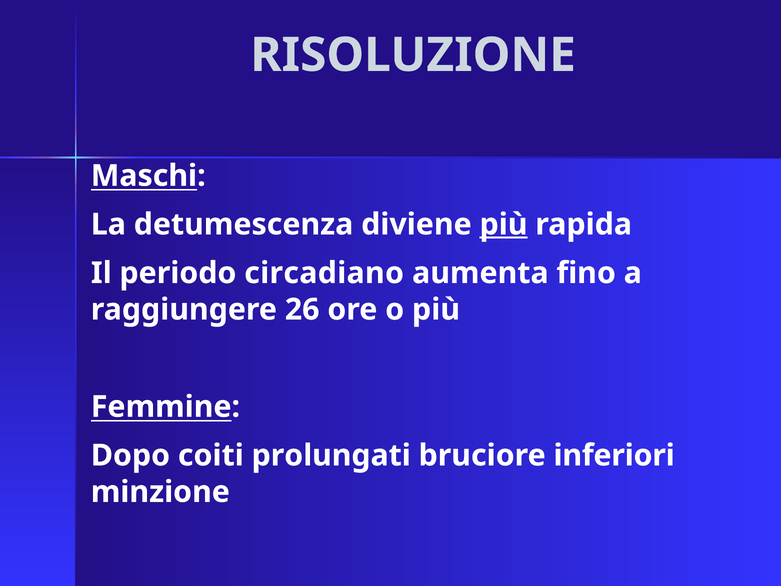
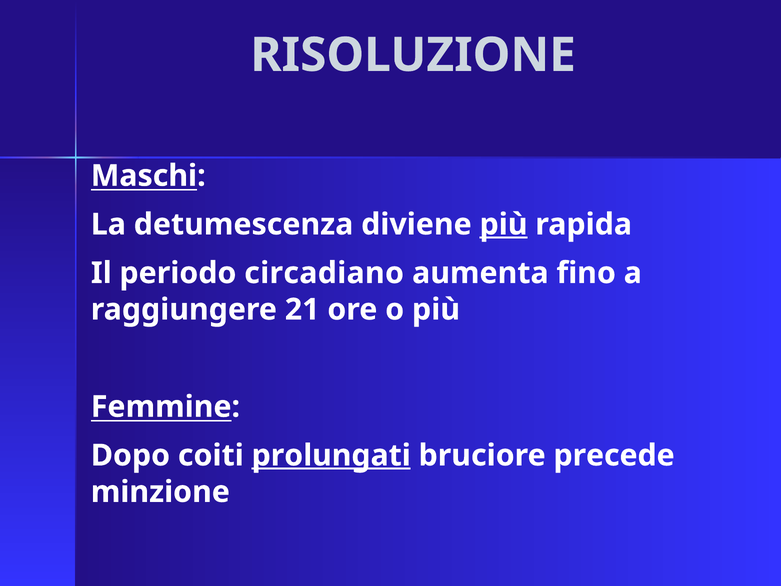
26: 26 -> 21 (302, 309)
prolungati underline: none -> present (331, 455)
inferiori: inferiori -> precede (614, 455)
